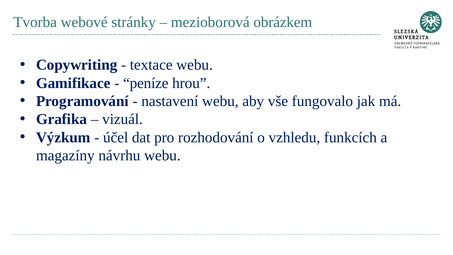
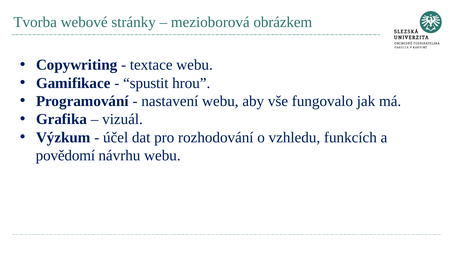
peníze: peníze -> spustit (146, 83)
magazíny: magazíny -> povědomí (65, 155)
